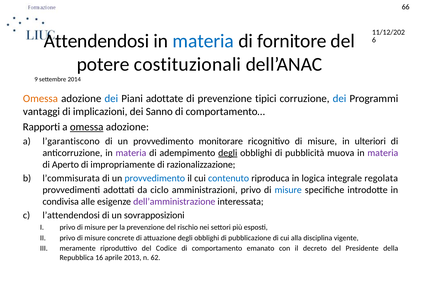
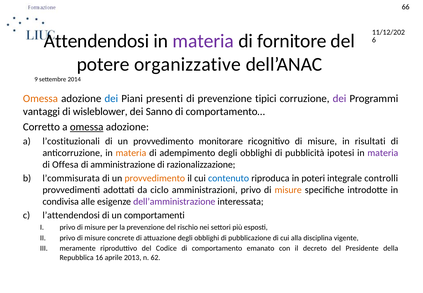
materia colour: blue -> purple (203, 41)
costituzionali: costituzionali -> organizzative (188, 65)
adottate: adottate -> presenti (165, 99)
dei colour: blue -> purple (340, 99)
implicazioni: implicazioni -> wisleblower (100, 112)
Rapporti: Rapporti -> Corretto (41, 127)
l’garantiscono: l’garantiscono -> l’costituzionali (71, 141)
ulteriori: ulteriori -> risultati (370, 141)
materia colour: purple -> orange (131, 153)
degli underline: present -> none (228, 153)
muova: muova -> ipotesi (341, 153)
Aperto: Aperto -> Offesa (65, 164)
impropriamente: impropriamente -> amministrazione (123, 164)
provvedimento colour: blue -> orange (155, 178)
logica: logica -> poteri (313, 178)
regolata: regolata -> controlli (381, 178)
misure colour: blue -> orange (288, 190)
sovrapposizioni: sovrapposizioni -> comportamenti (154, 215)
